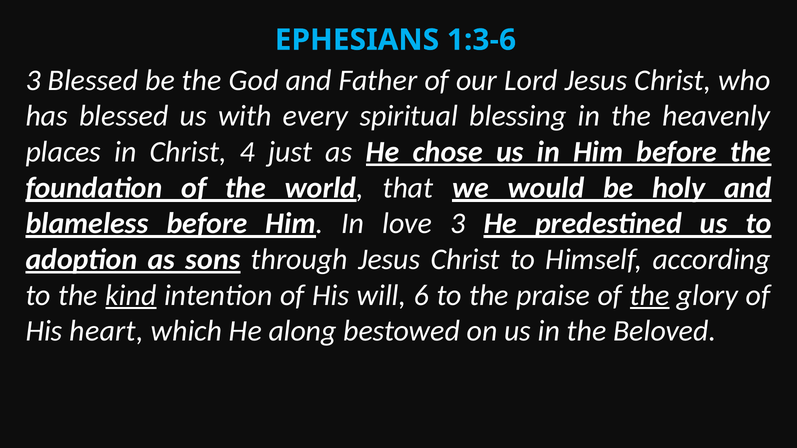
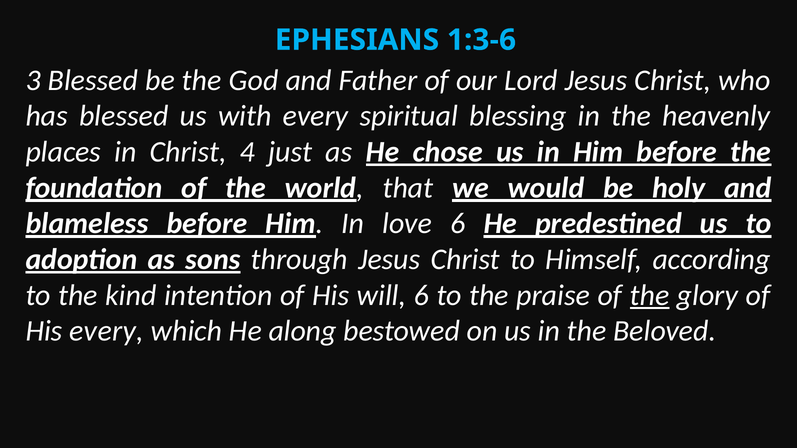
love 3: 3 -> 6 (458, 224)
kind underline: present -> none (131, 295)
His heart: heart -> every (107, 331)
